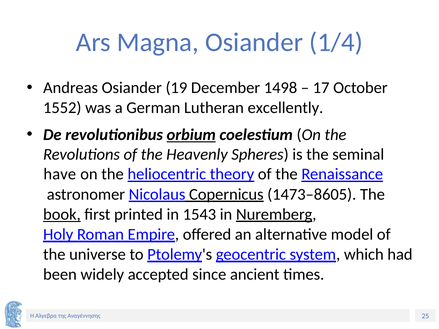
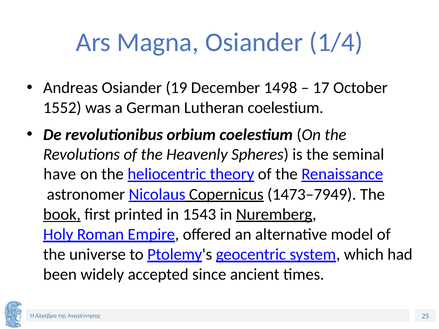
Lutheran excellently: excellently -> coelestium (286, 108)
orbium underline: present -> none (191, 135)
1473–8605: 1473–8605 -> 1473–7949 (312, 194)
